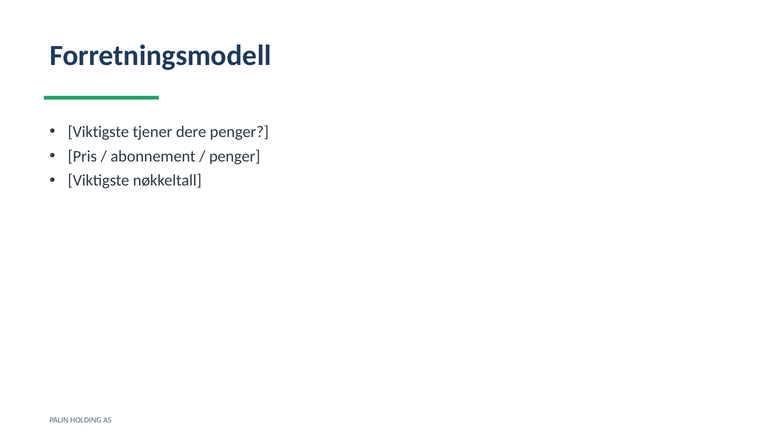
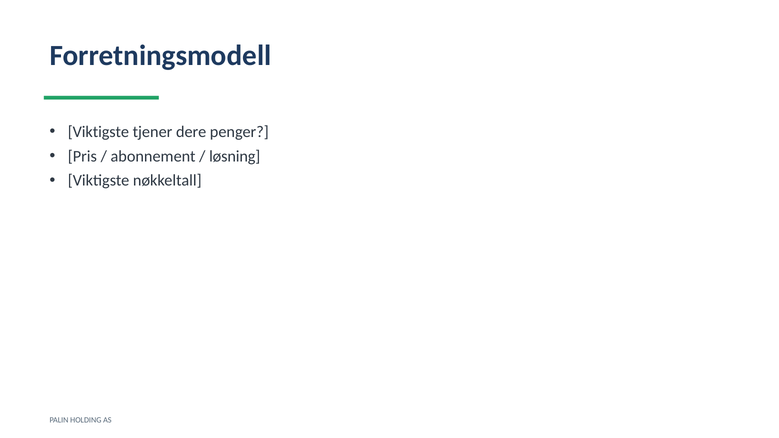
penger: penger -> løsning (235, 156)
